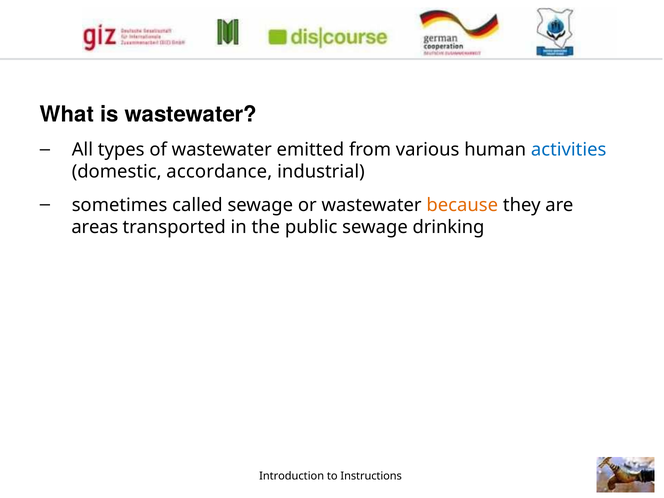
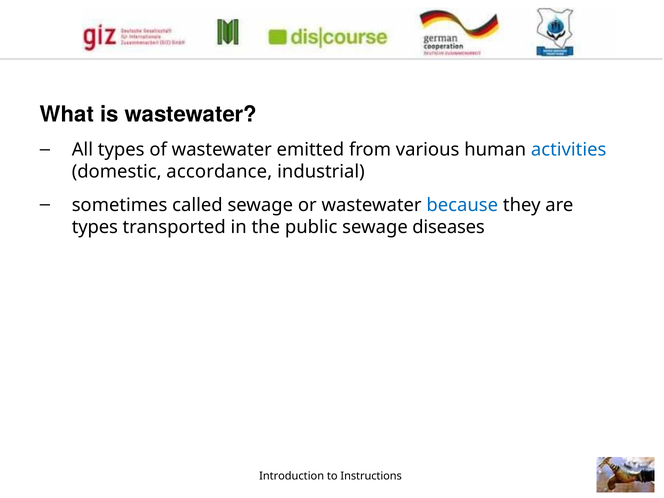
because colour: orange -> blue (462, 205)
areas: areas -> types (95, 227)
drinking: drinking -> diseases (449, 227)
